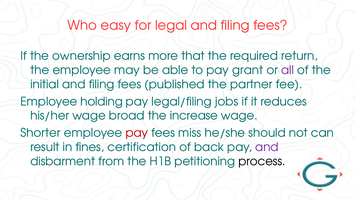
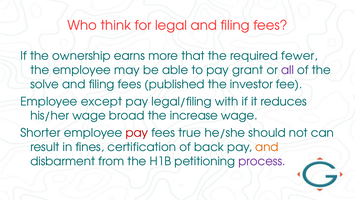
easy: easy -> think (116, 26)
return: return -> fewer (299, 56)
initial: initial -> solve (45, 84)
partner: partner -> investor (251, 84)
holding: holding -> except (101, 101)
jobs: jobs -> with (227, 101)
miss: miss -> true (190, 133)
and colour: purple -> orange (267, 147)
process colour: black -> purple (262, 161)
